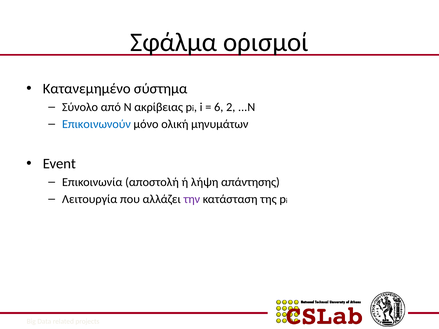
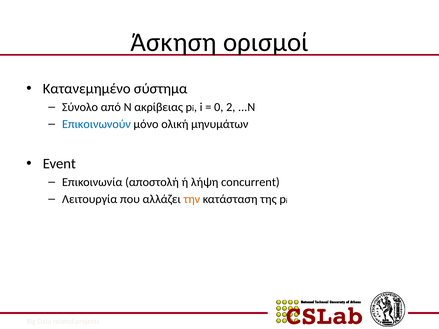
Σφάλμα: Σφάλμα -> Άσκηση (173, 42)
6: 6 -> 0 (219, 107)
απάντησης: απάντησης -> concurrent (250, 182)
την colour: purple -> orange (192, 199)
